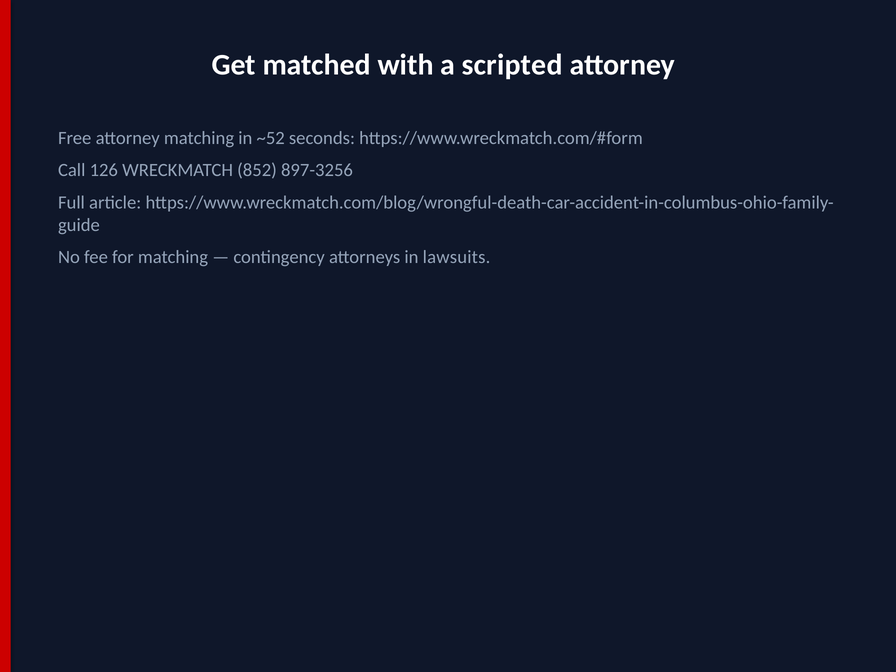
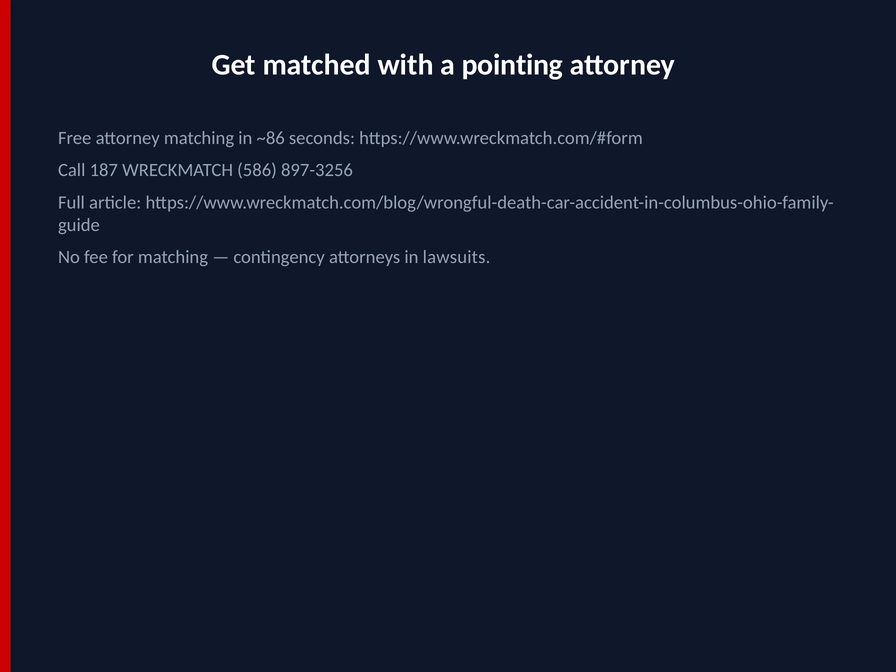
scripted: scripted -> pointing (512, 65)
~52: ~52 -> ~86 (271, 138)
126: 126 -> 187 (104, 170)
852: 852 -> 586 (257, 170)
